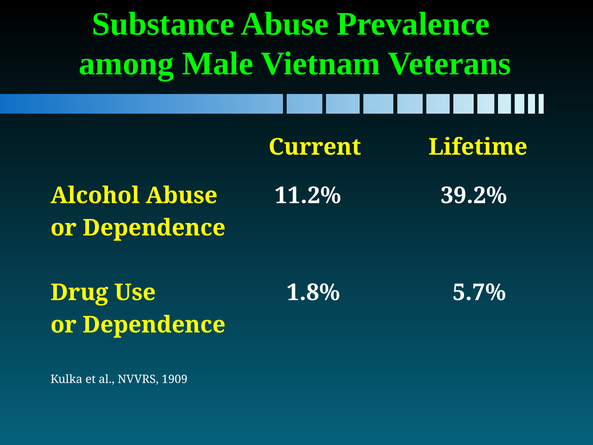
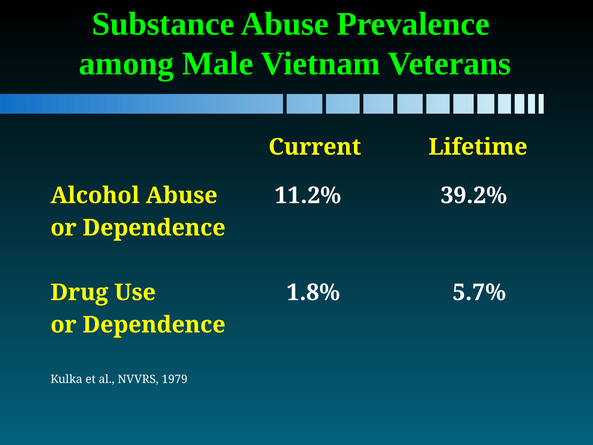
1909: 1909 -> 1979 (175, 379)
